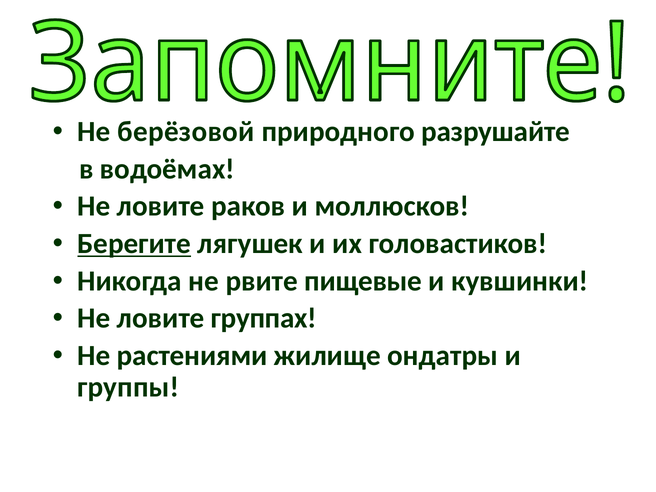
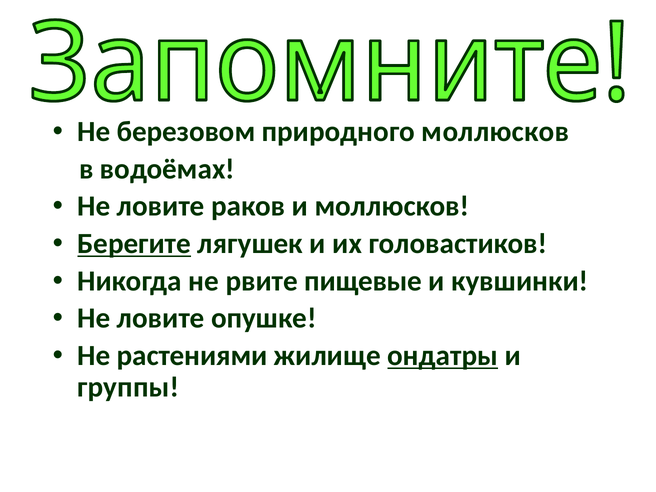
берёзовой: берёзовой -> березовом (186, 132)
природного разрушайте: разрушайте -> моллюсков (495, 132)
группах: группах -> опушке (264, 318)
ондатры underline: none -> present (443, 356)
